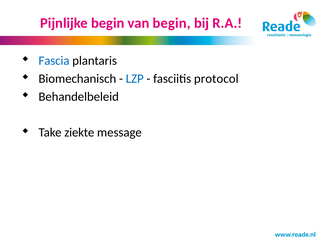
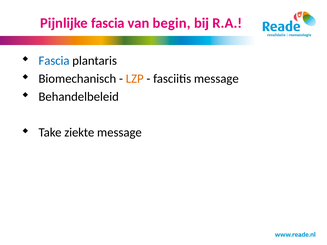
Pijnlijke begin: begin -> fascia (108, 23)
LZP colour: blue -> orange (135, 79)
fasciitis protocol: protocol -> message (216, 79)
